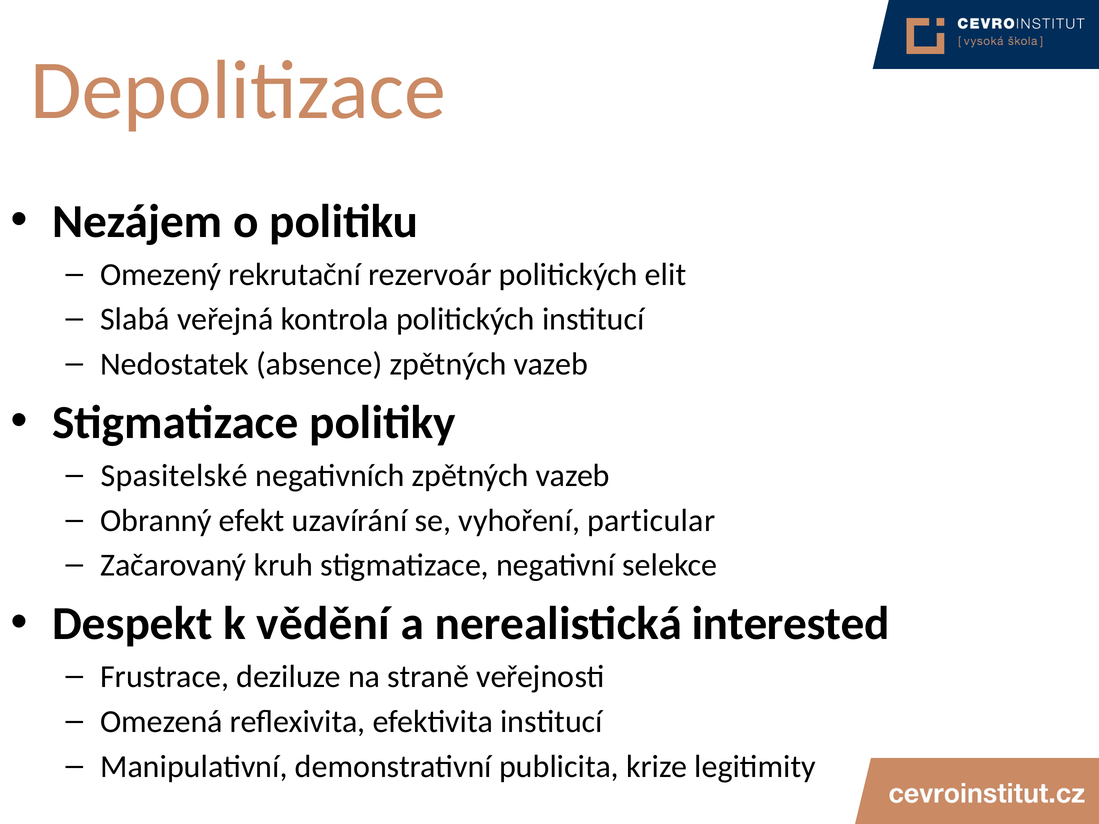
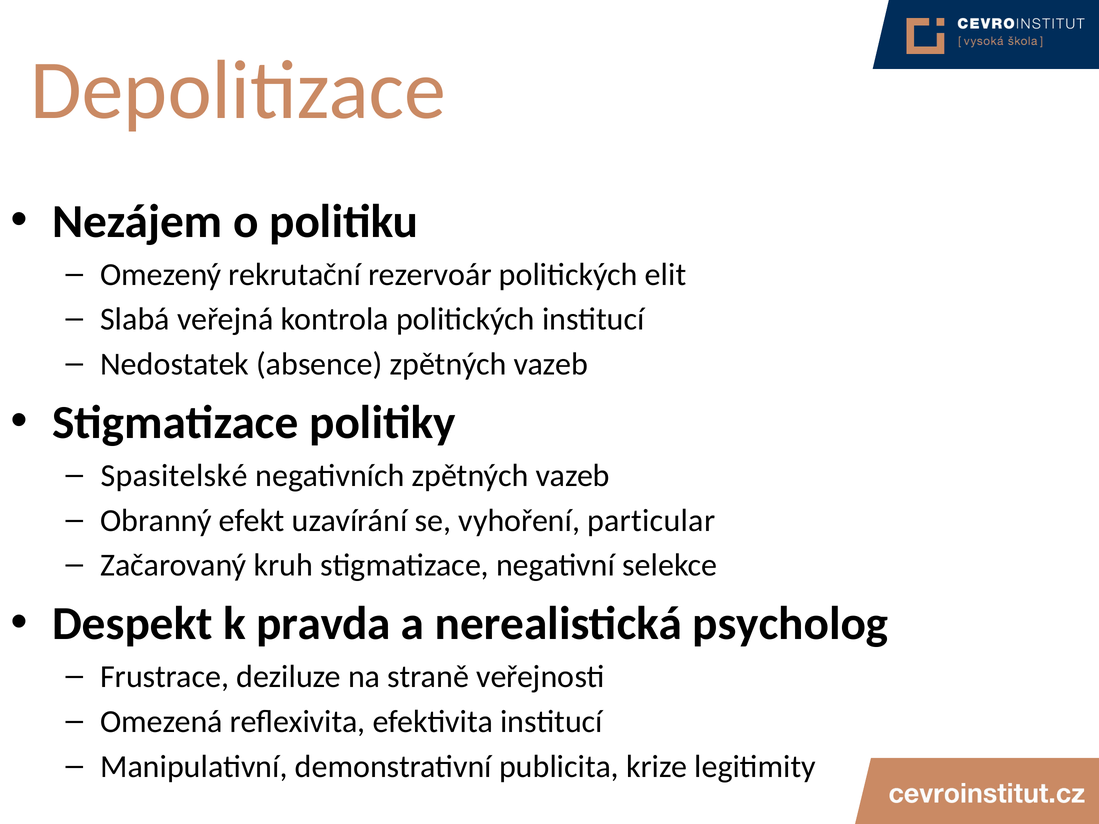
vědění: vědění -> pravda (324, 624)
interested: interested -> psycholog (790, 624)
